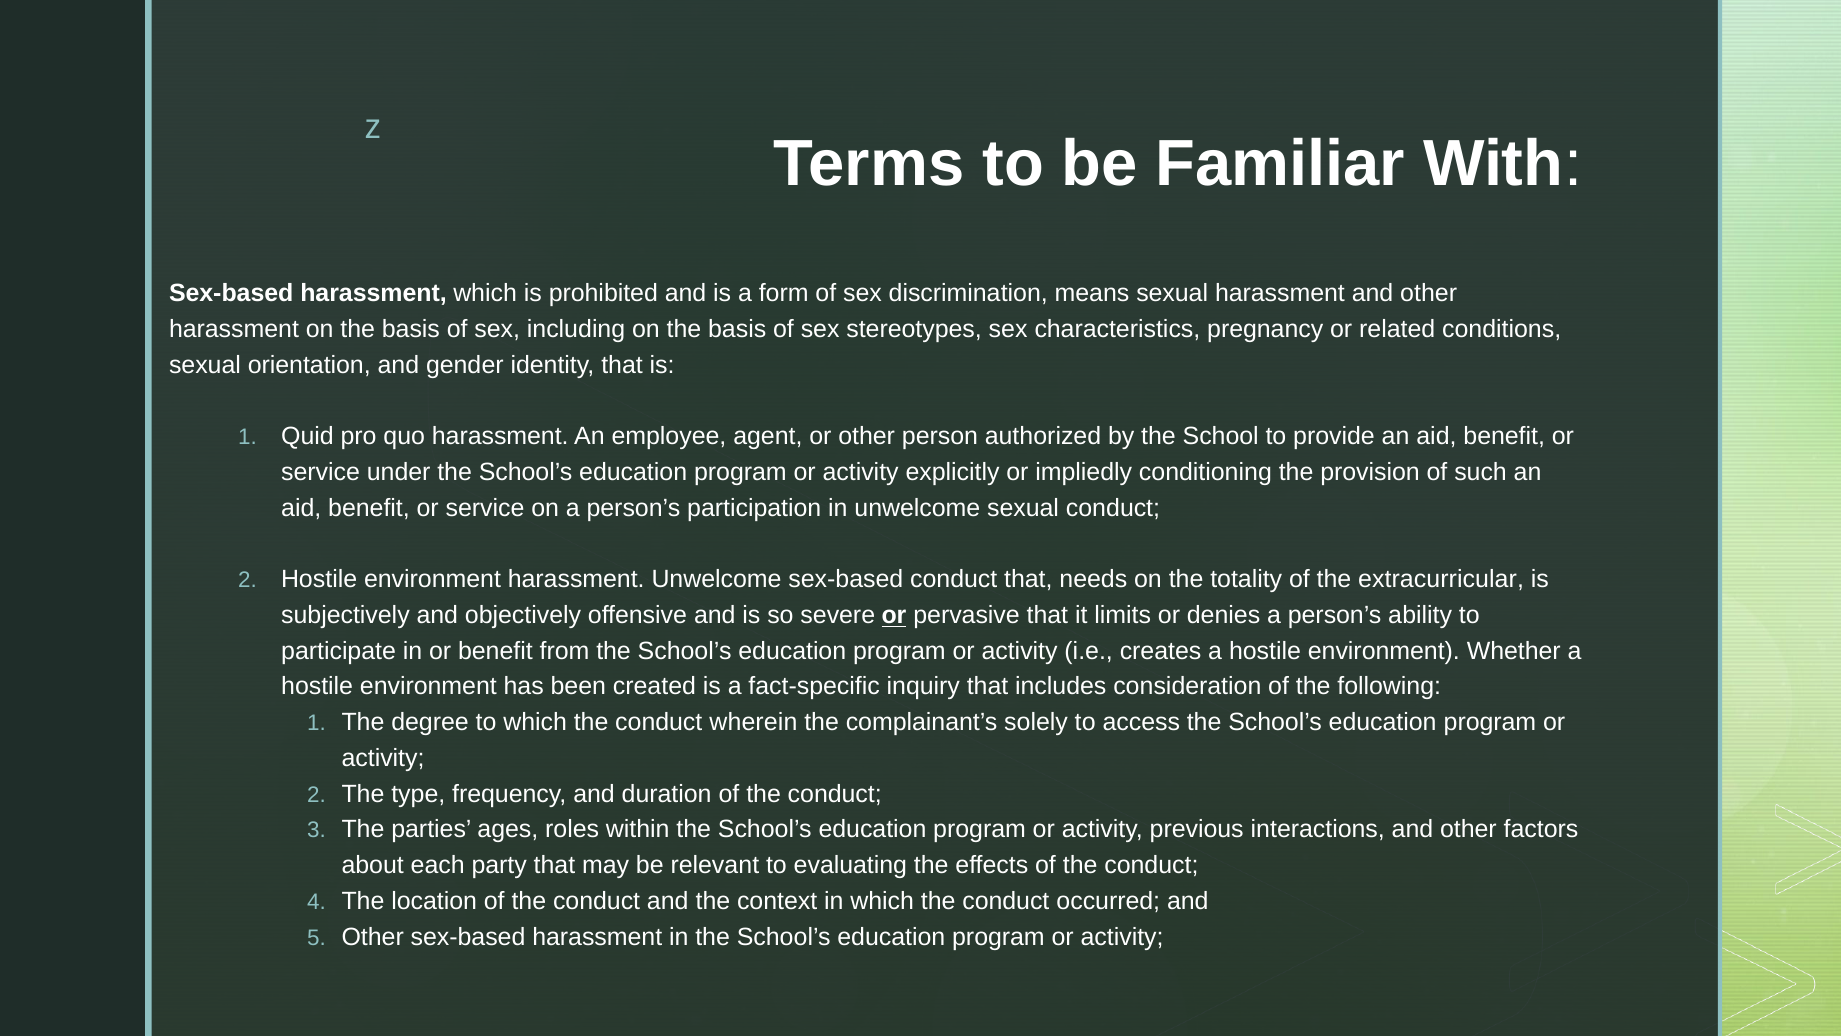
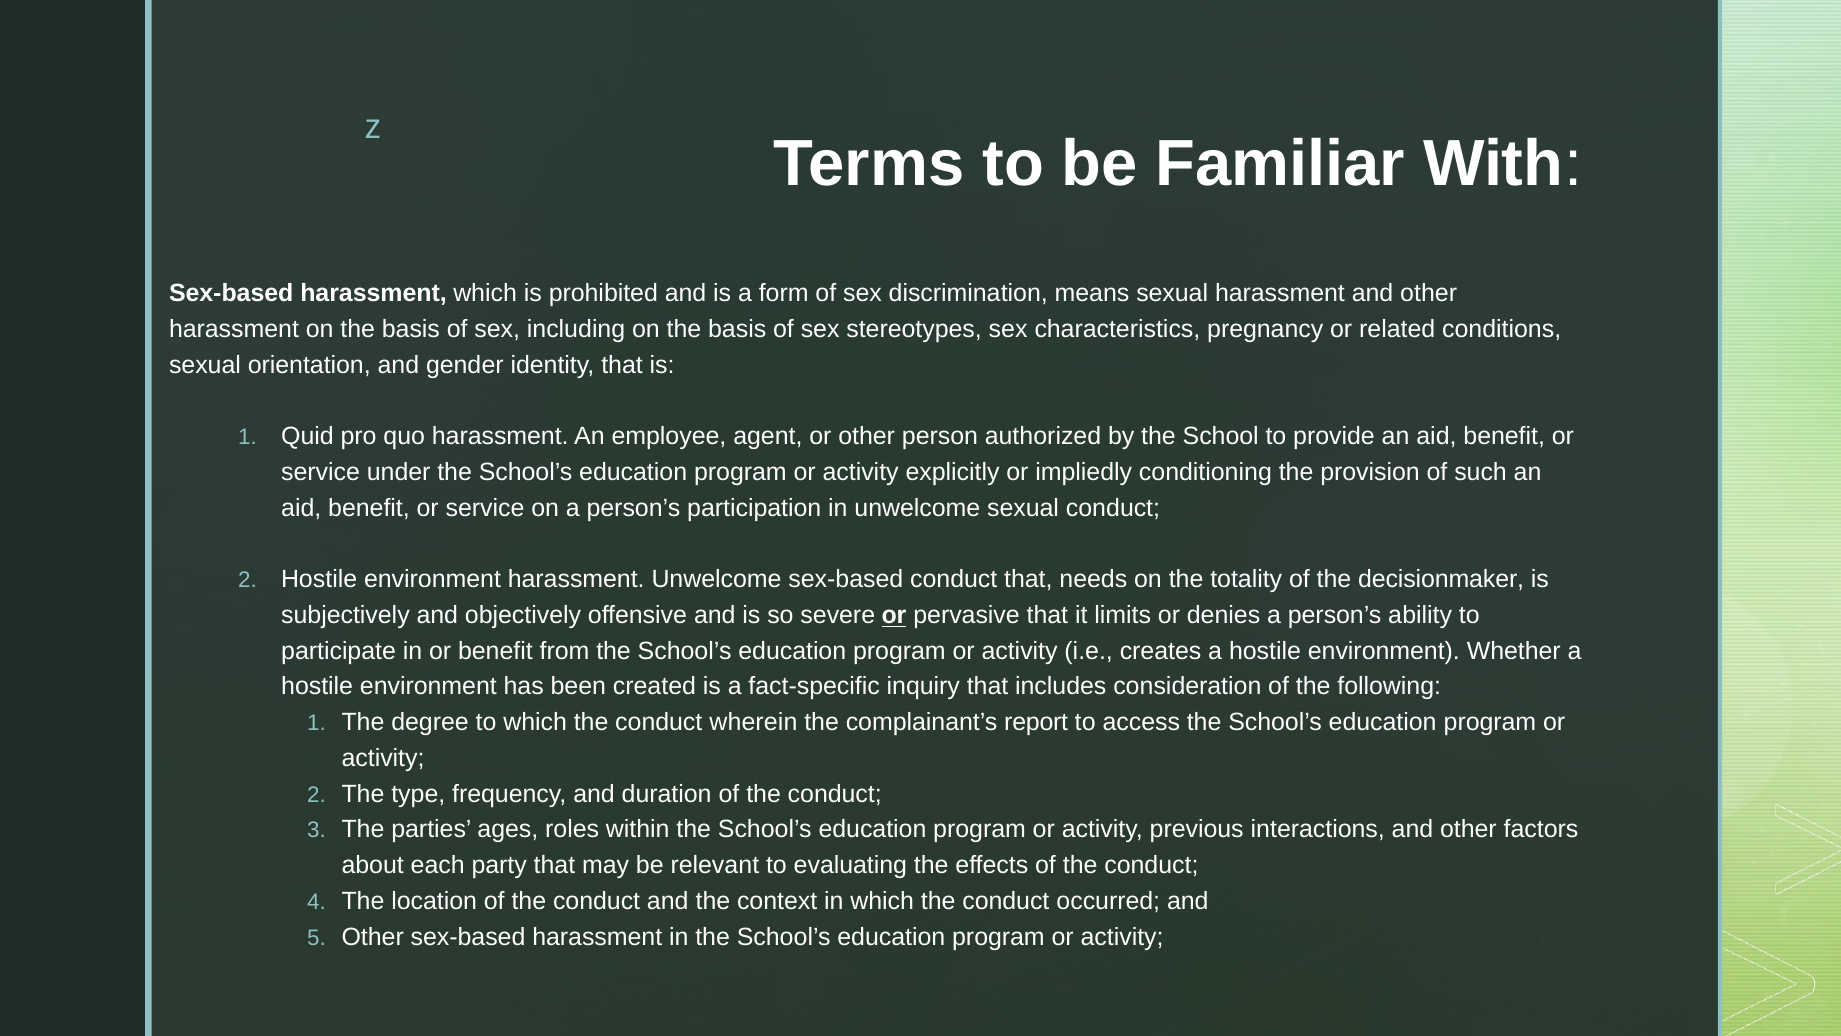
extracurricular: extracurricular -> decisionmaker (1441, 579)
solely: solely -> report (1036, 722)
